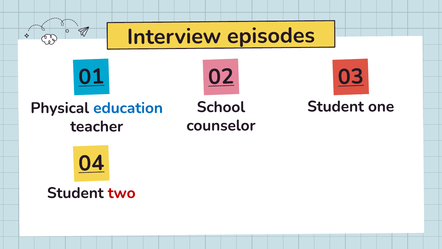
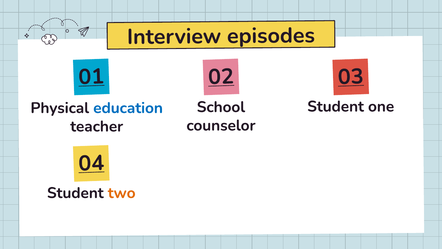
two colour: red -> orange (122, 193)
